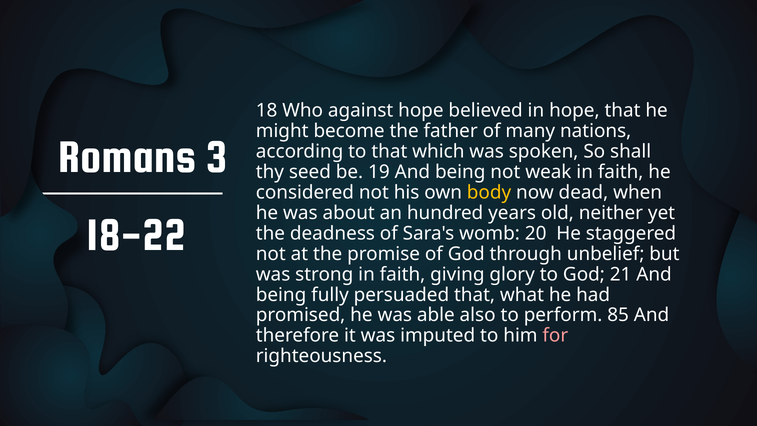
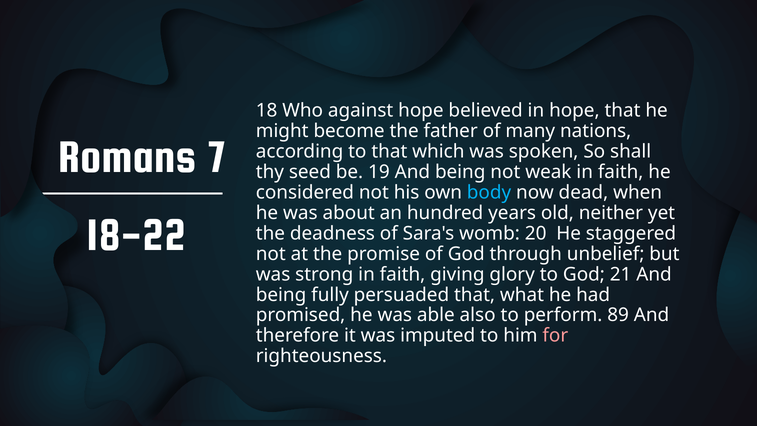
3: 3 -> 7 (217, 157)
body colour: yellow -> light blue (489, 192)
85: 85 -> 89 (618, 315)
